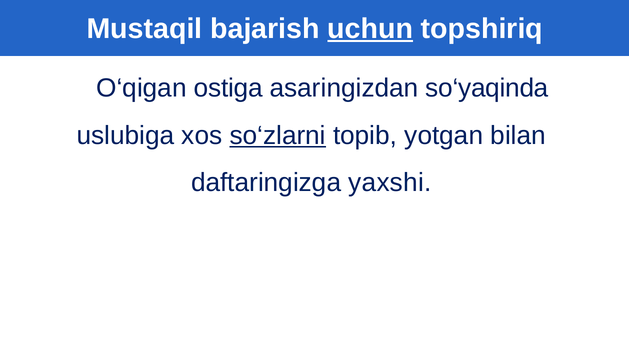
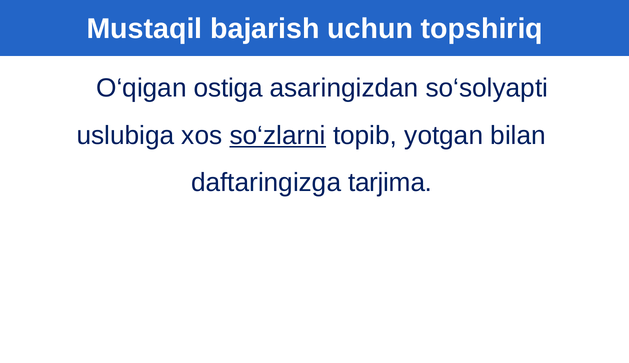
uchun underline: present -> none (370, 29)
so‘yaqinda: so‘yaqinda -> so‘solyapti (487, 88)
yaxshi: yaxshi -> tarjima (390, 183)
